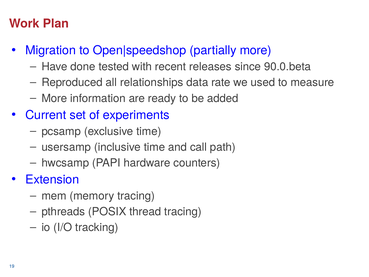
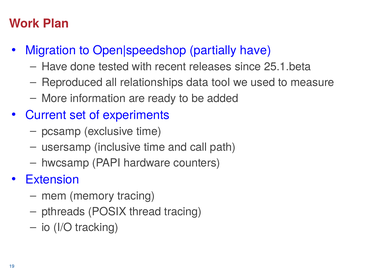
partially more: more -> have (255, 50)
90.0.beta: 90.0.beta -> 25.1.beta (288, 67)
rate: rate -> tool (221, 82)
